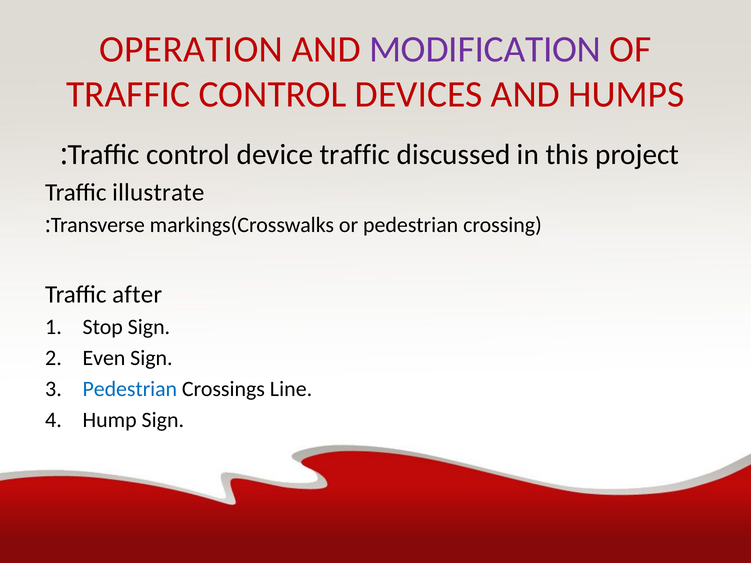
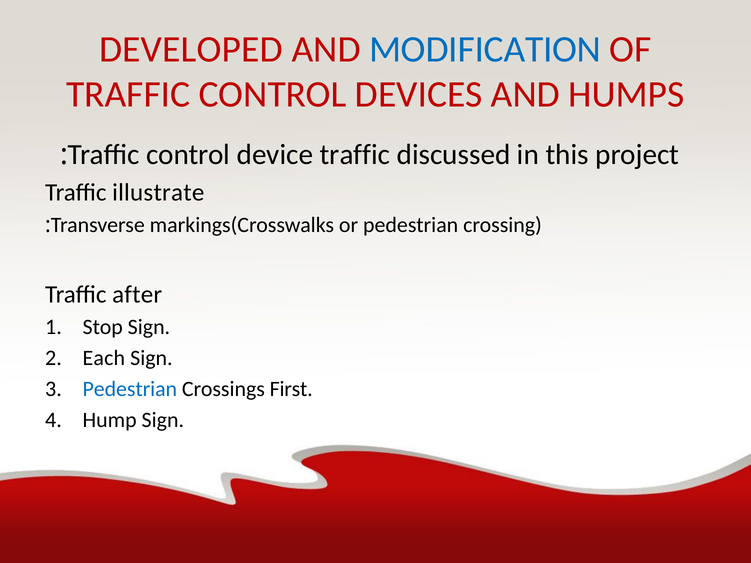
OPERATION: OPERATION -> DEVELOPED (191, 50)
MODIFICATION colour: purple -> blue (485, 50)
Even: Even -> Each (104, 358)
Line: Line -> First (291, 389)
